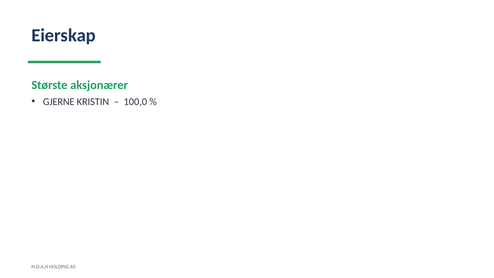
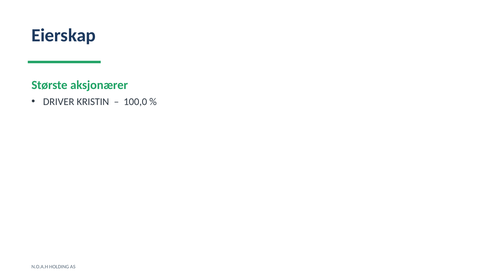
GJERNE: GJERNE -> DRIVER (59, 102)
